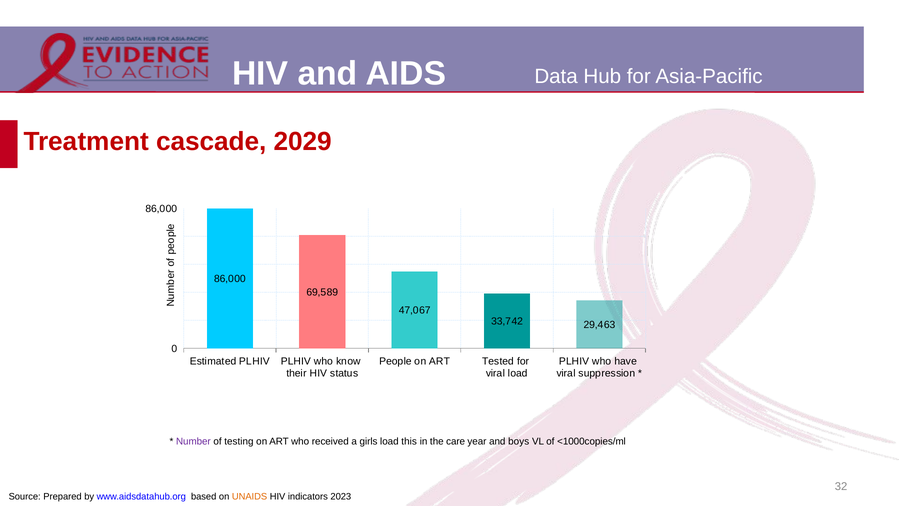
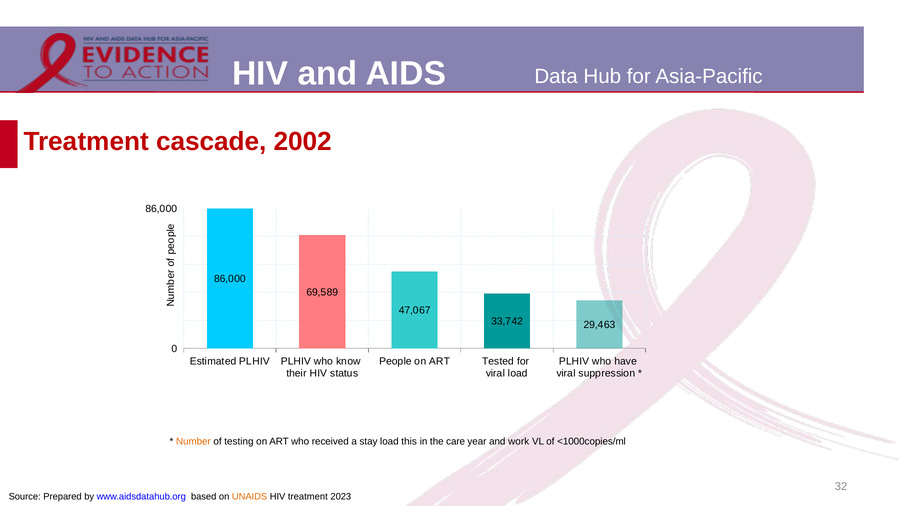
2029: 2029 -> 2002 (303, 141)
Number colour: purple -> orange (193, 441)
girls: girls -> stay (369, 441)
boys: boys -> work (519, 441)
HIV indicators: indicators -> treatment (308, 496)
